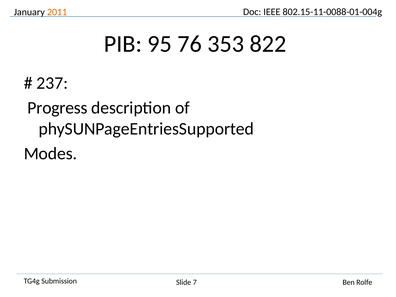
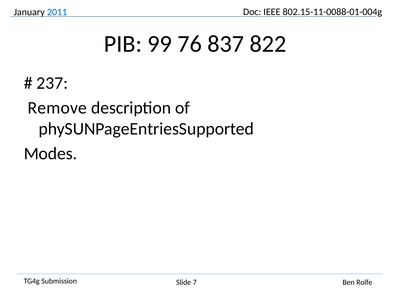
2011 colour: orange -> blue (57, 12)
95: 95 -> 99 (160, 44)
353: 353 -> 837 (226, 44)
Progress: Progress -> Remove (57, 108)
